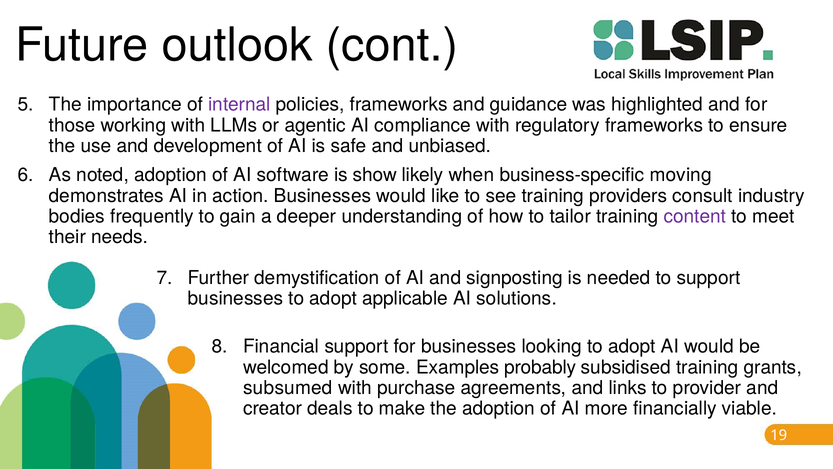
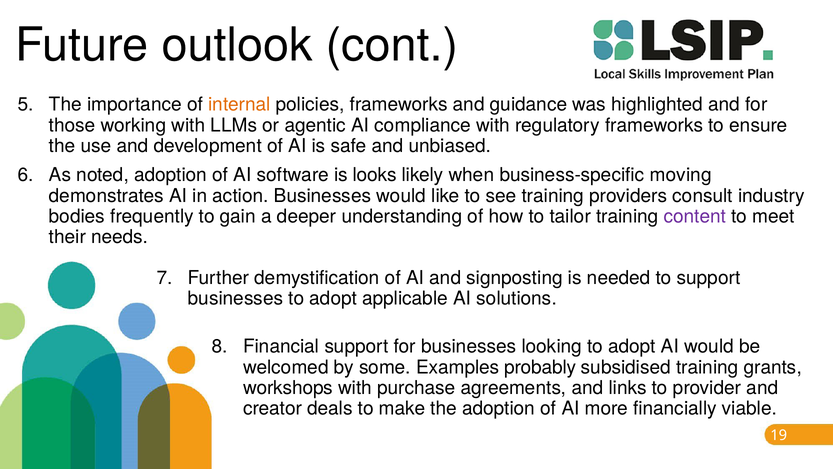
internal colour: purple -> orange (239, 105)
show: show -> looks (375, 175)
subsumed: subsumed -> workshops (288, 388)
